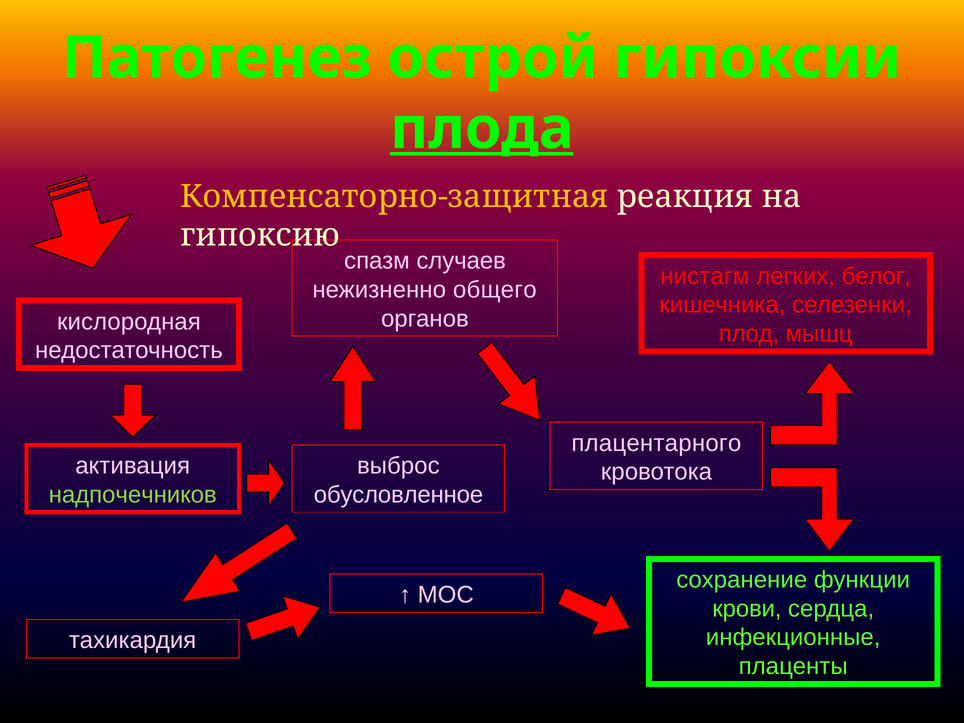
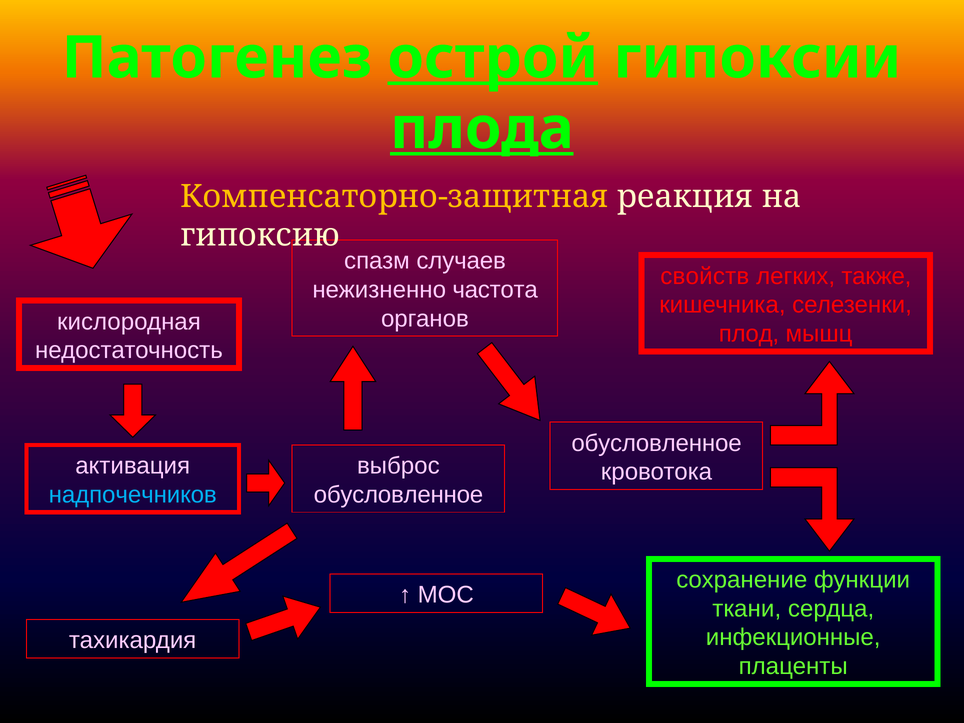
острой underline: none -> present (493, 58)
нистагм: нистагм -> свойств (705, 276)
белог: белог -> также (876, 276)
общего: общего -> частота (495, 290)
плацентарного: плацентарного -> обусловленное (657, 443)
надпочечников colour: light green -> light blue (133, 495)
крови: крови -> ткани (747, 609)
